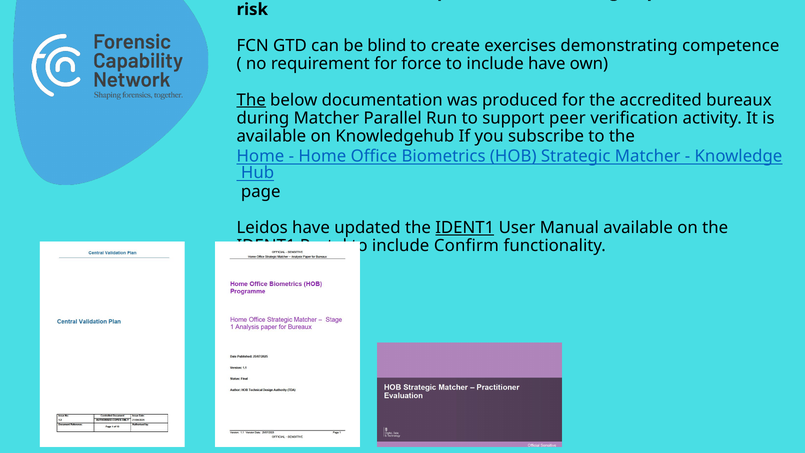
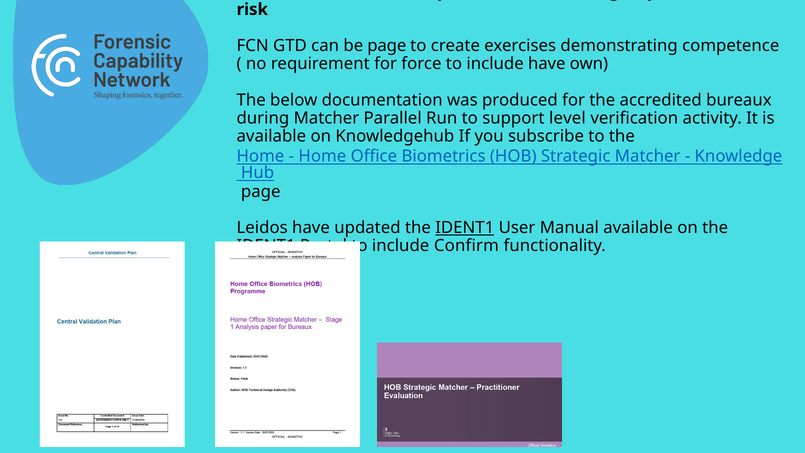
be blind: blind -> page (387, 46)
The underline: present -> none (251, 100)
peer: peer -> level (567, 118)
